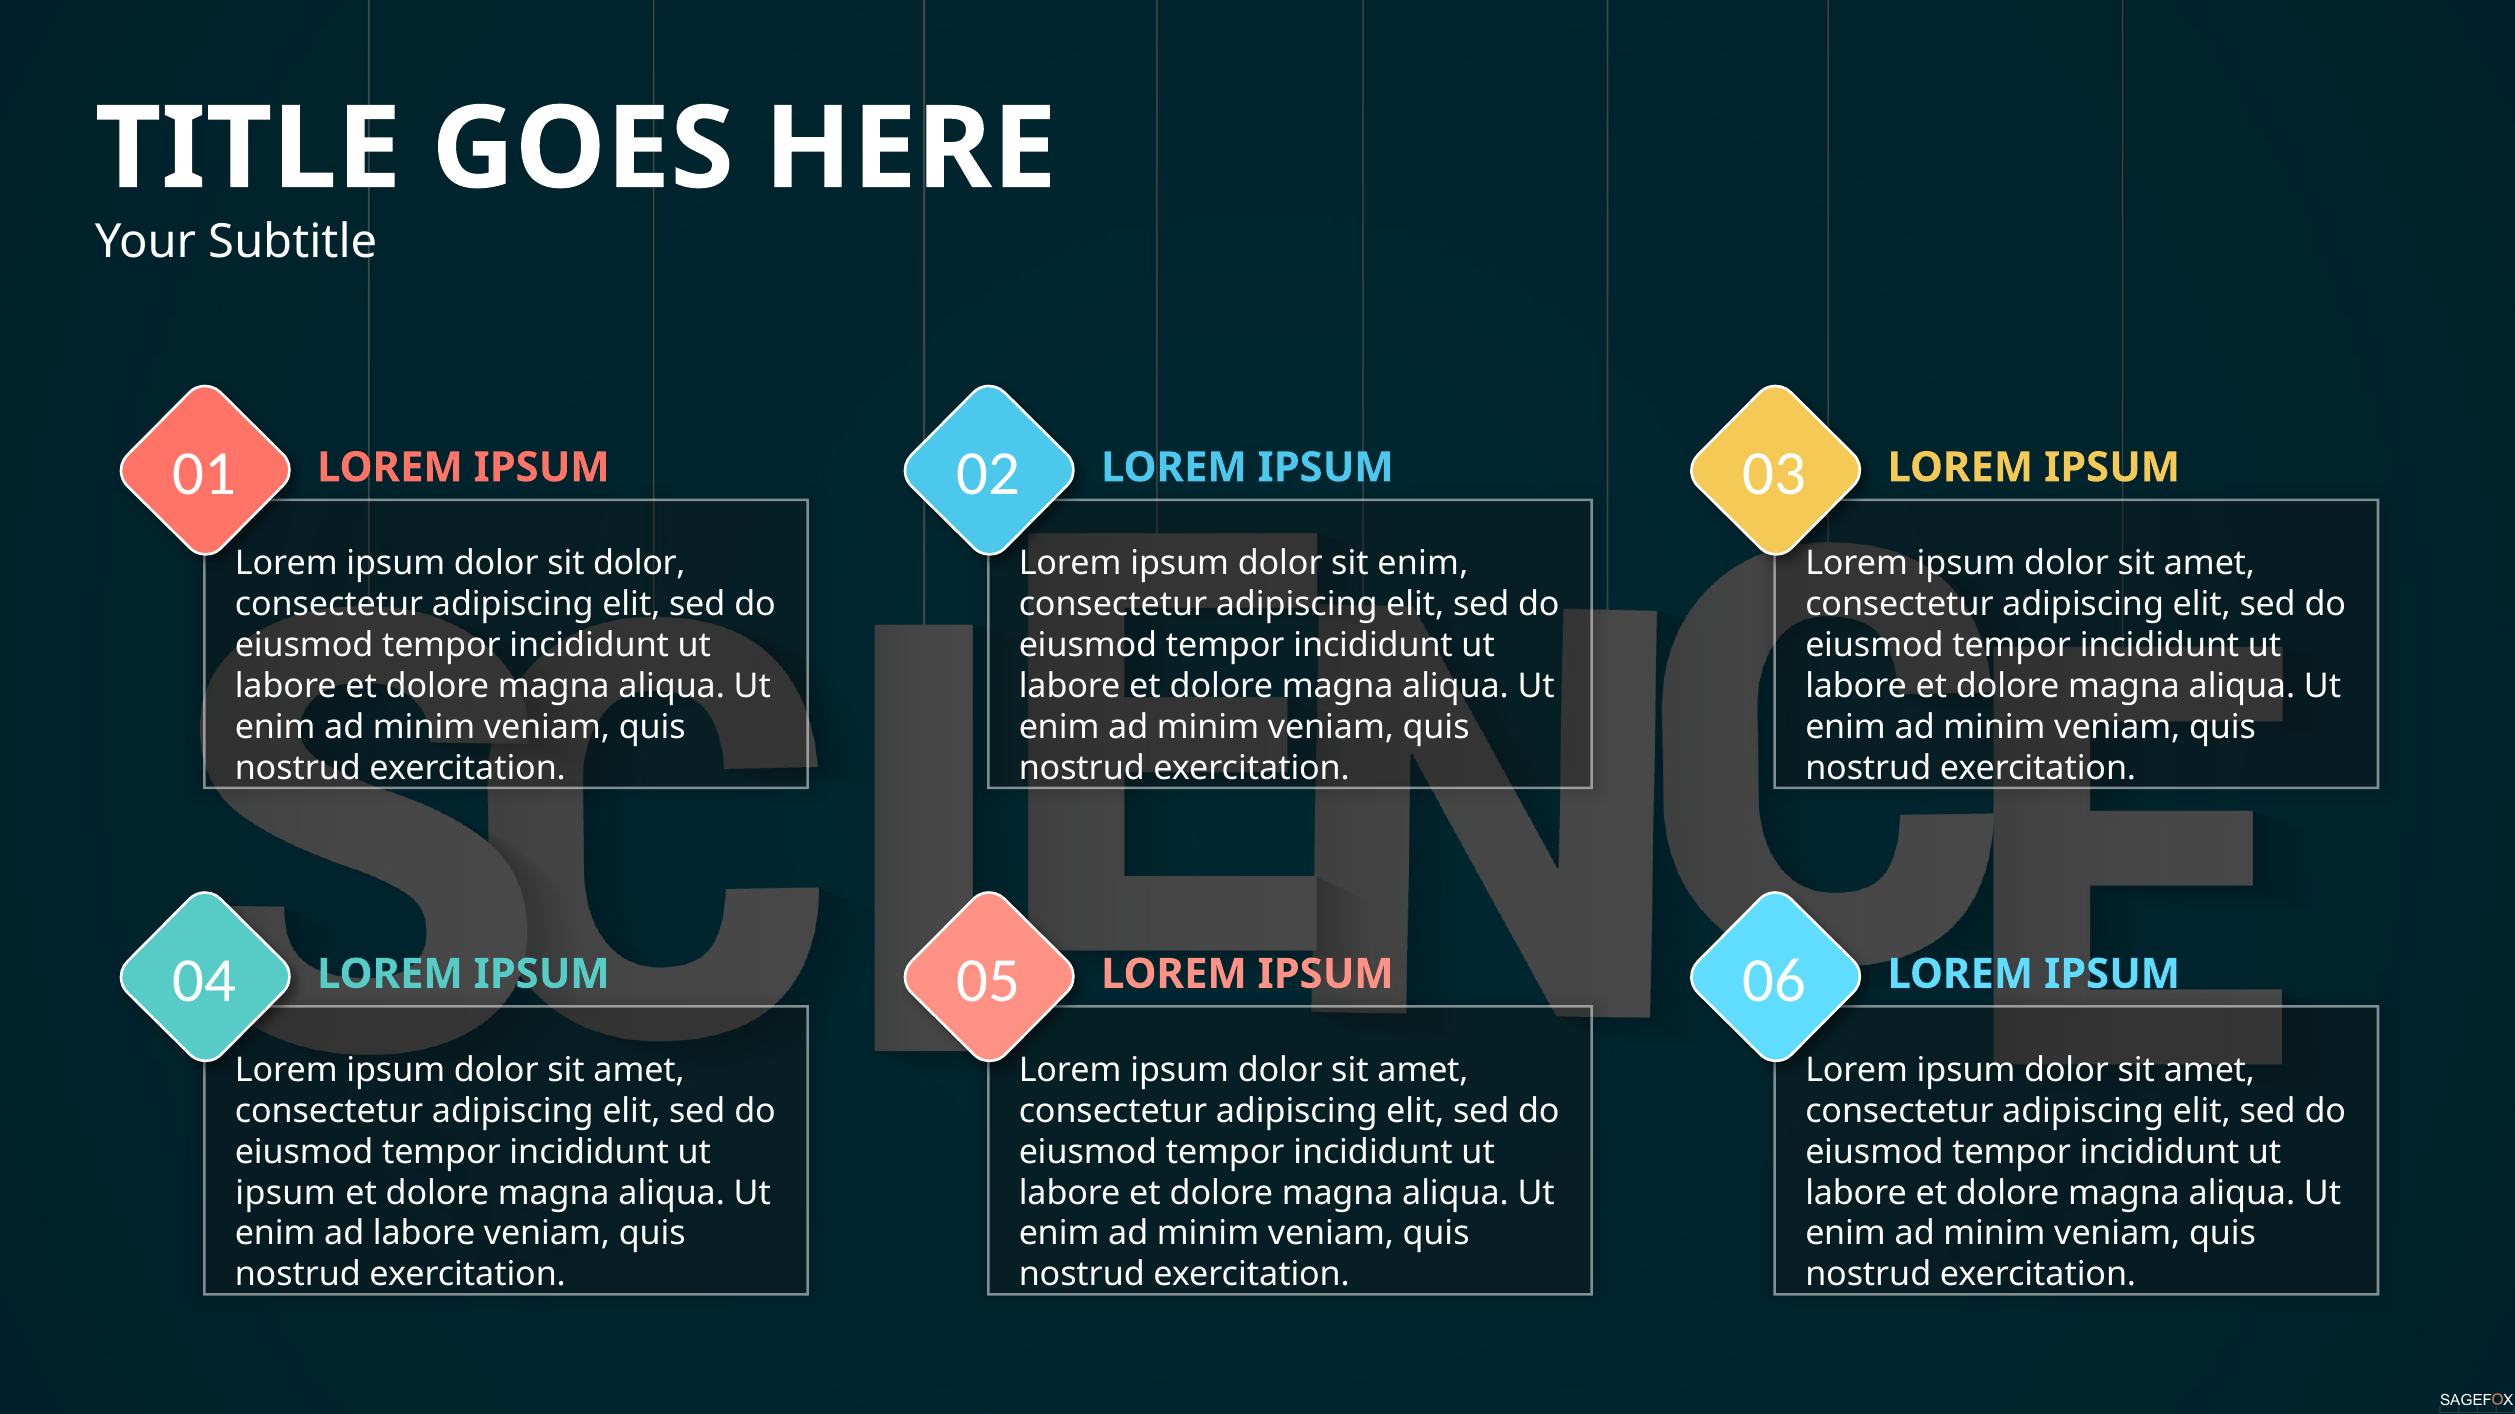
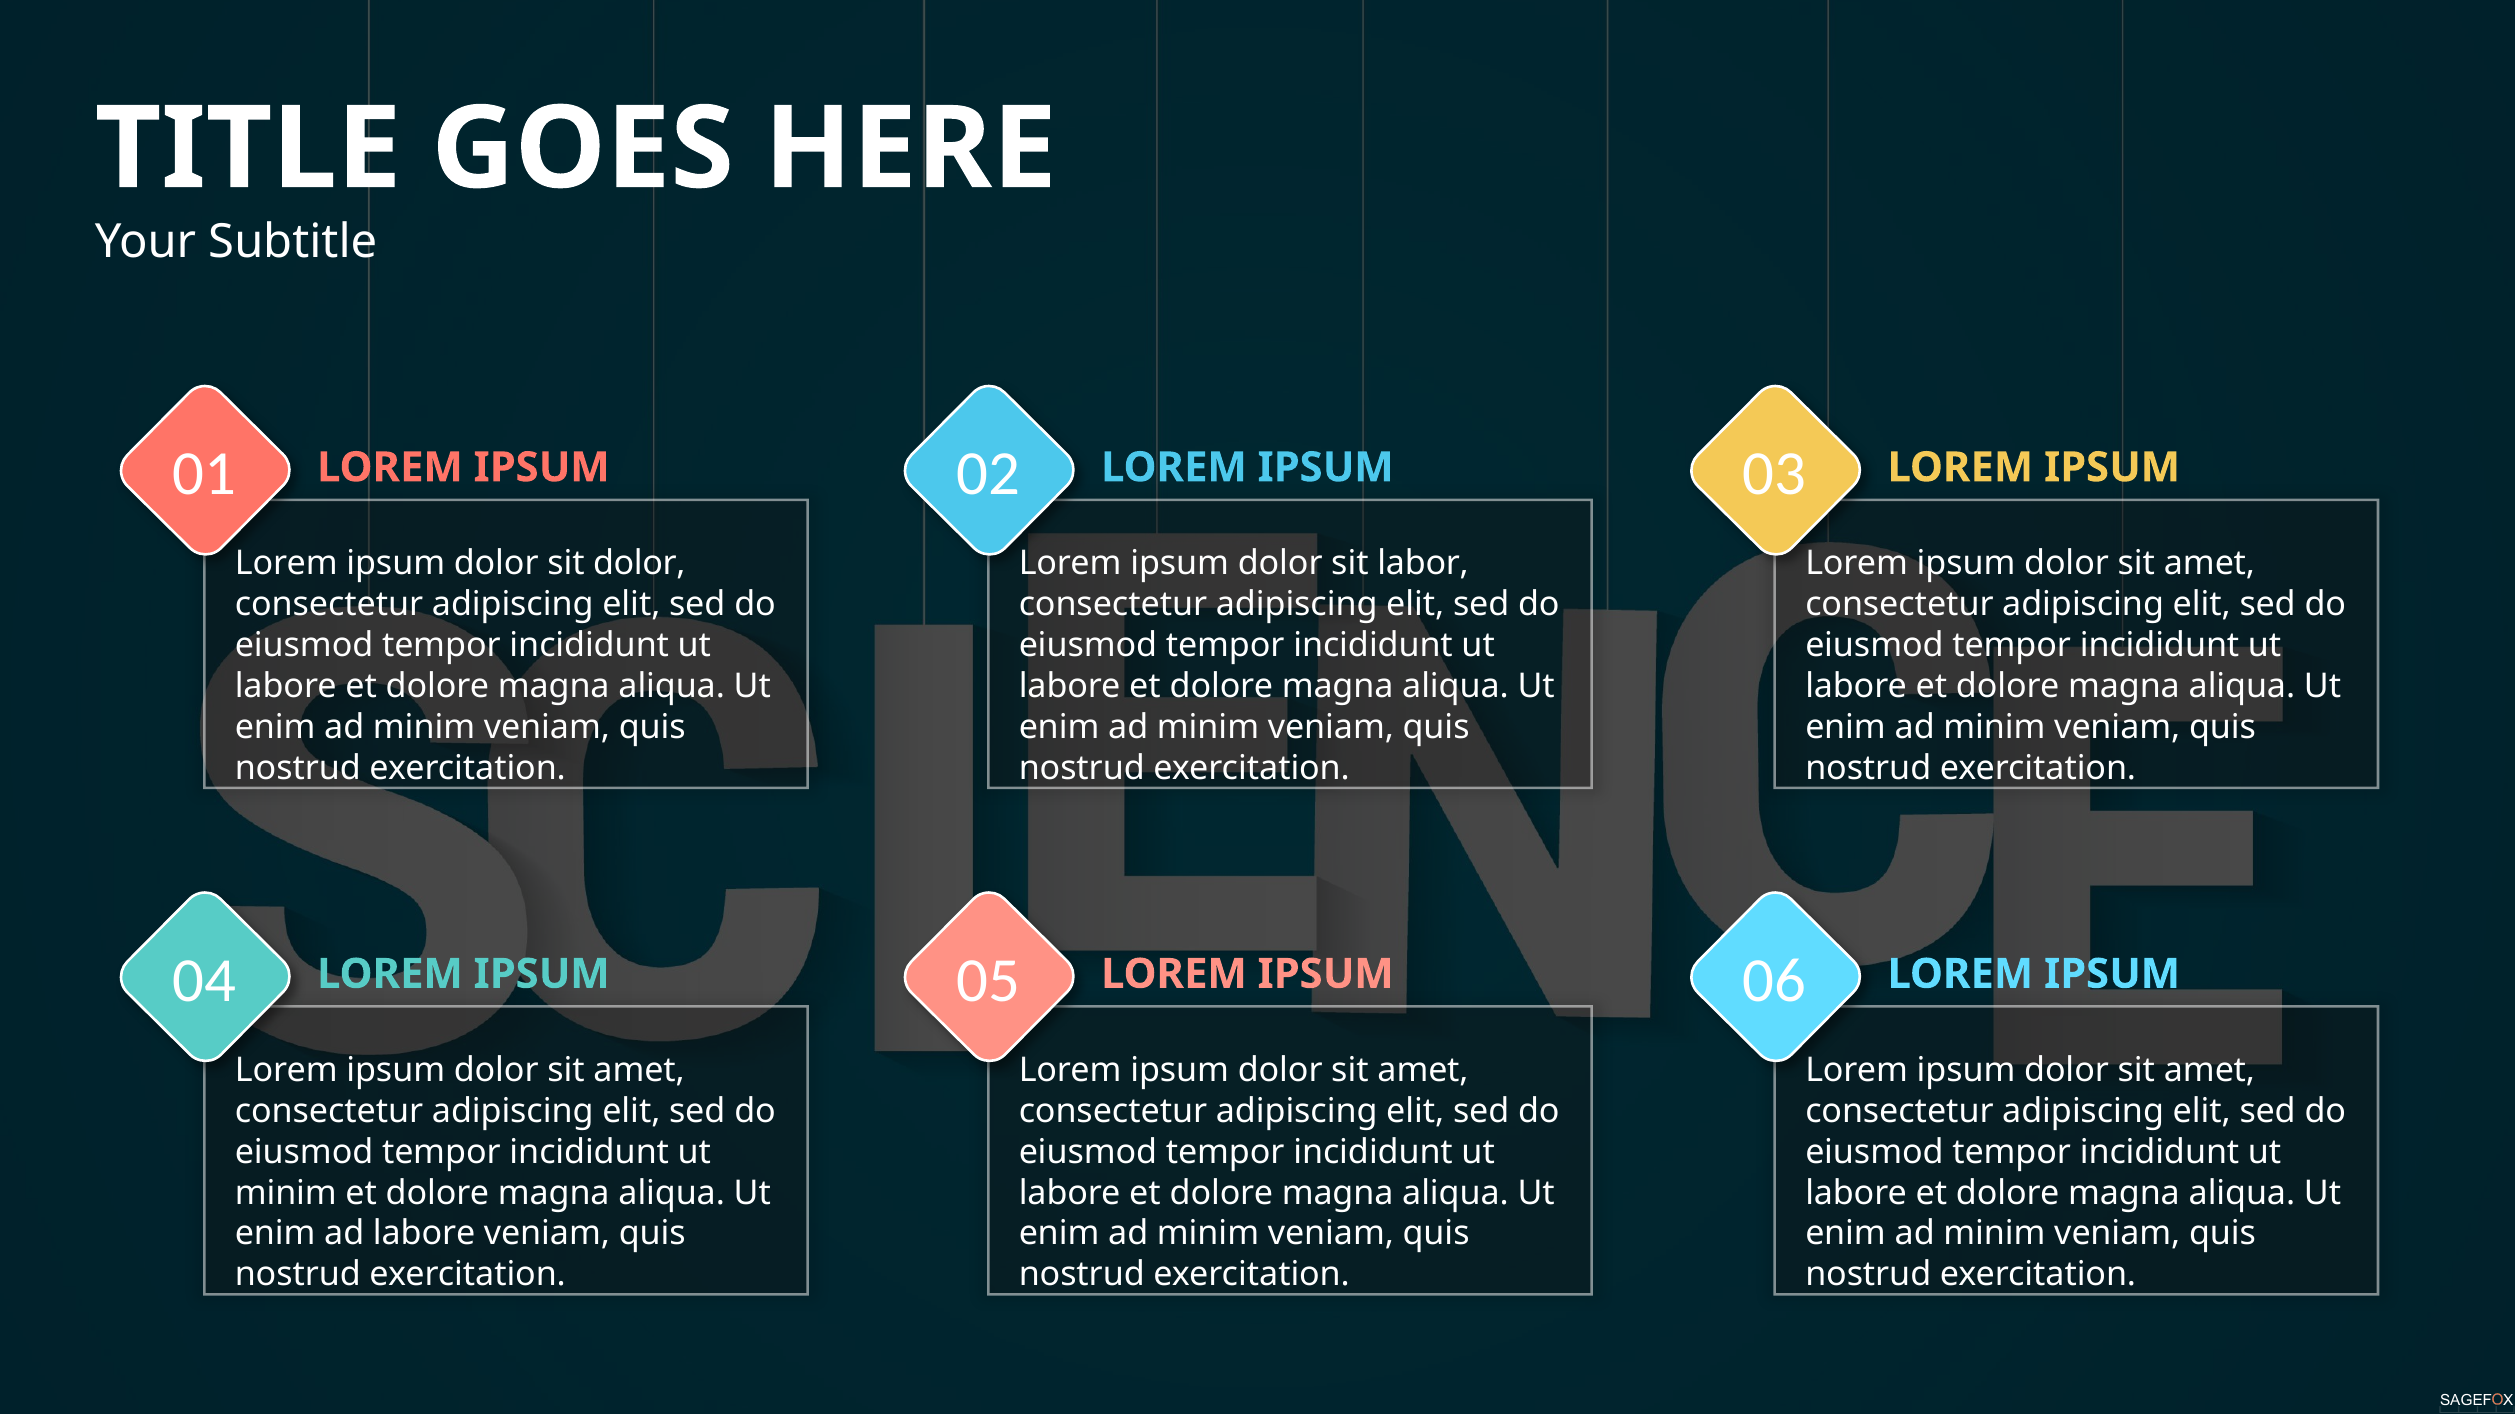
sit enim: enim -> labor (1423, 564)
ipsum: ipsum -> minim (286, 1193)
